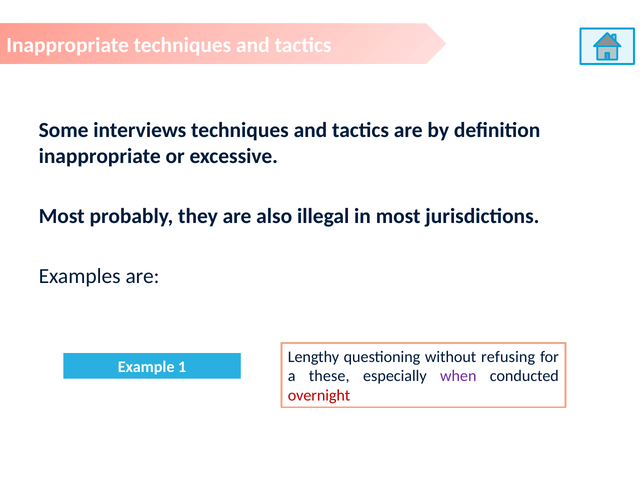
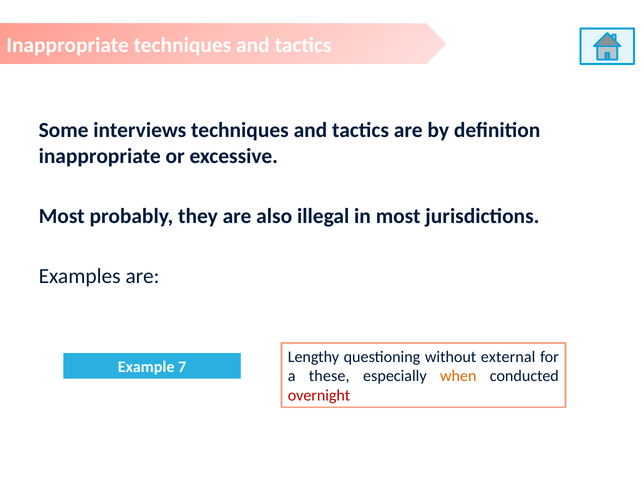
refusing: refusing -> external (508, 357)
1: 1 -> 7 (182, 367)
when colour: purple -> orange (458, 376)
